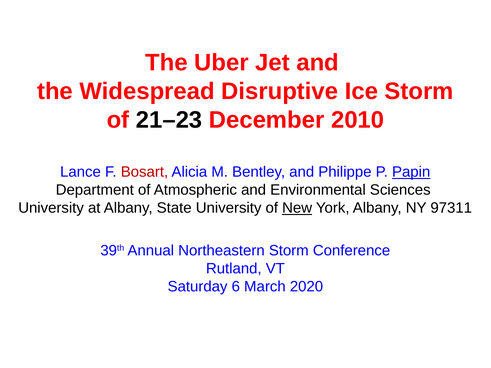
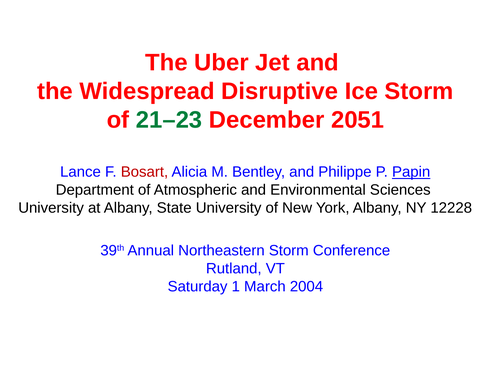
21–23 colour: black -> green (169, 120)
2010: 2010 -> 2051 (358, 120)
New underline: present -> none (297, 208)
97311: 97311 -> 12228 (451, 208)
6: 6 -> 1 (236, 287)
2020: 2020 -> 2004 (306, 287)
